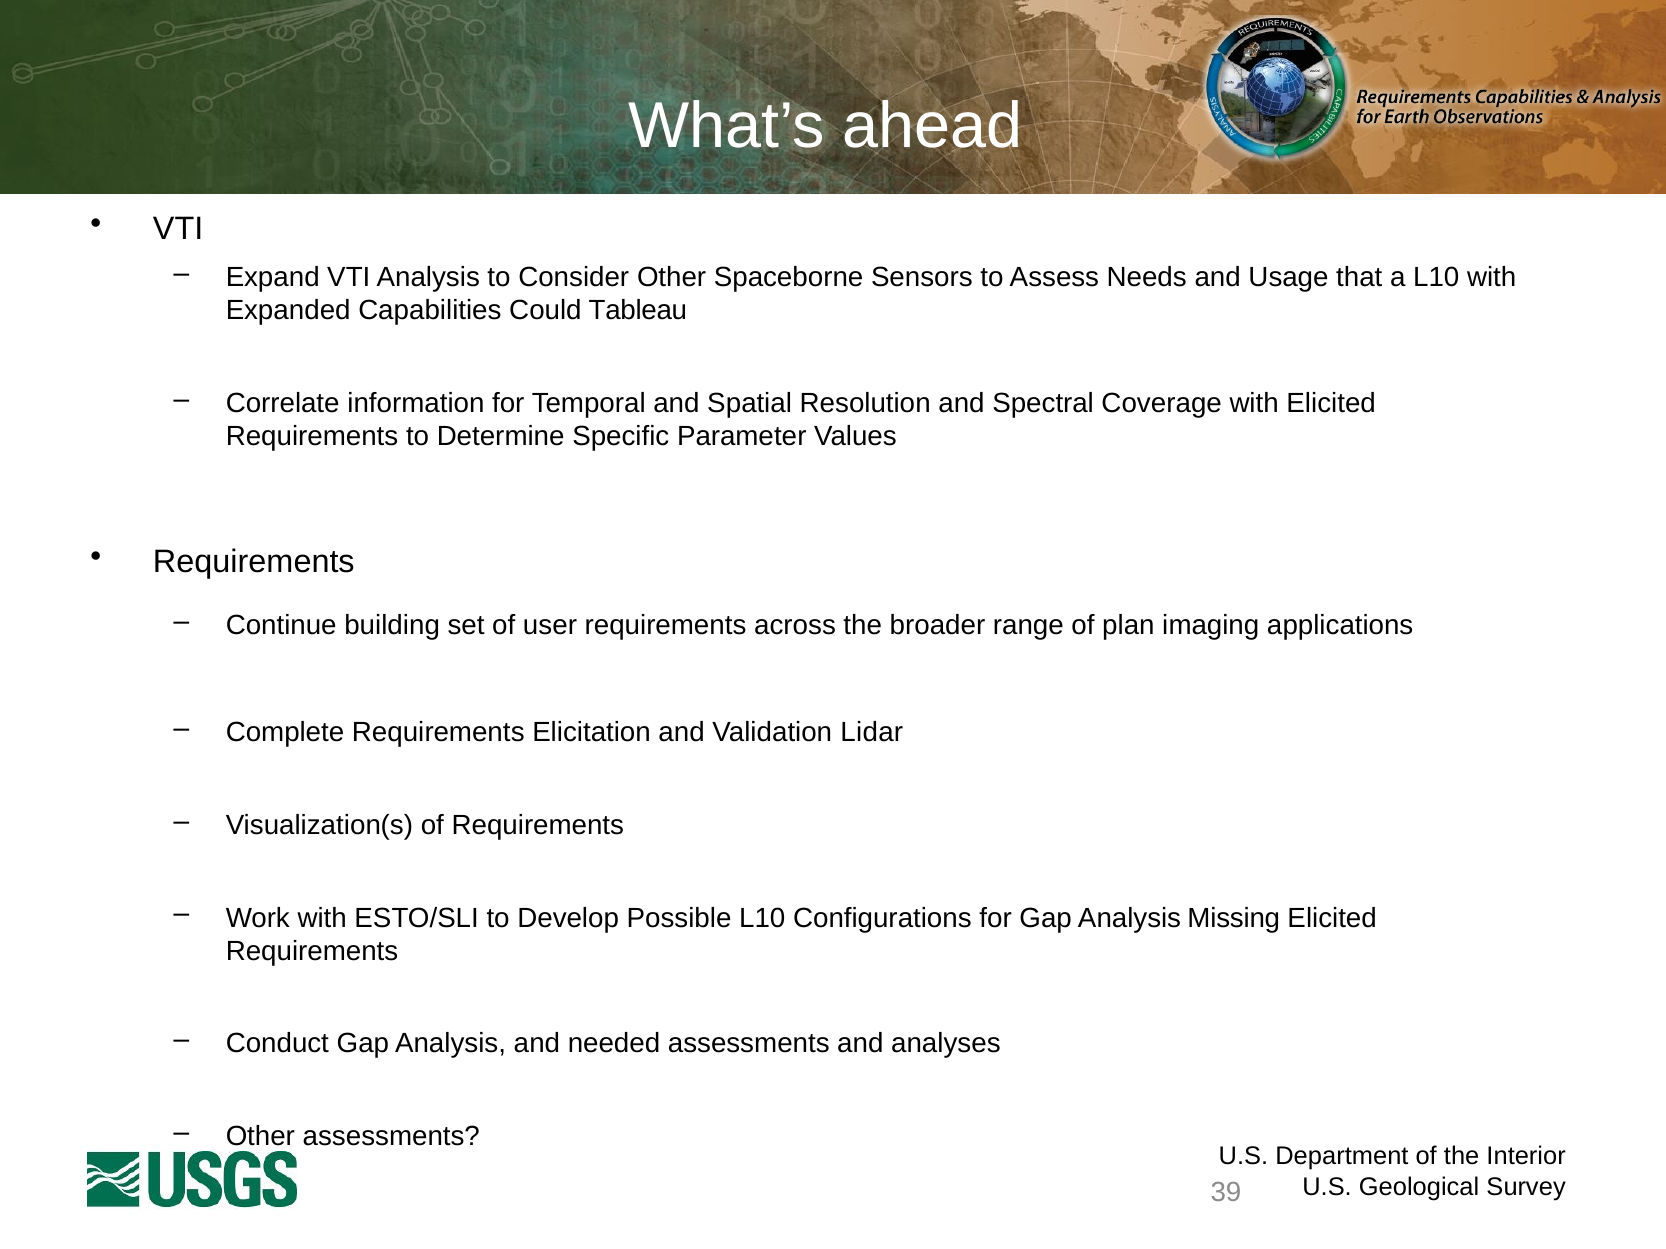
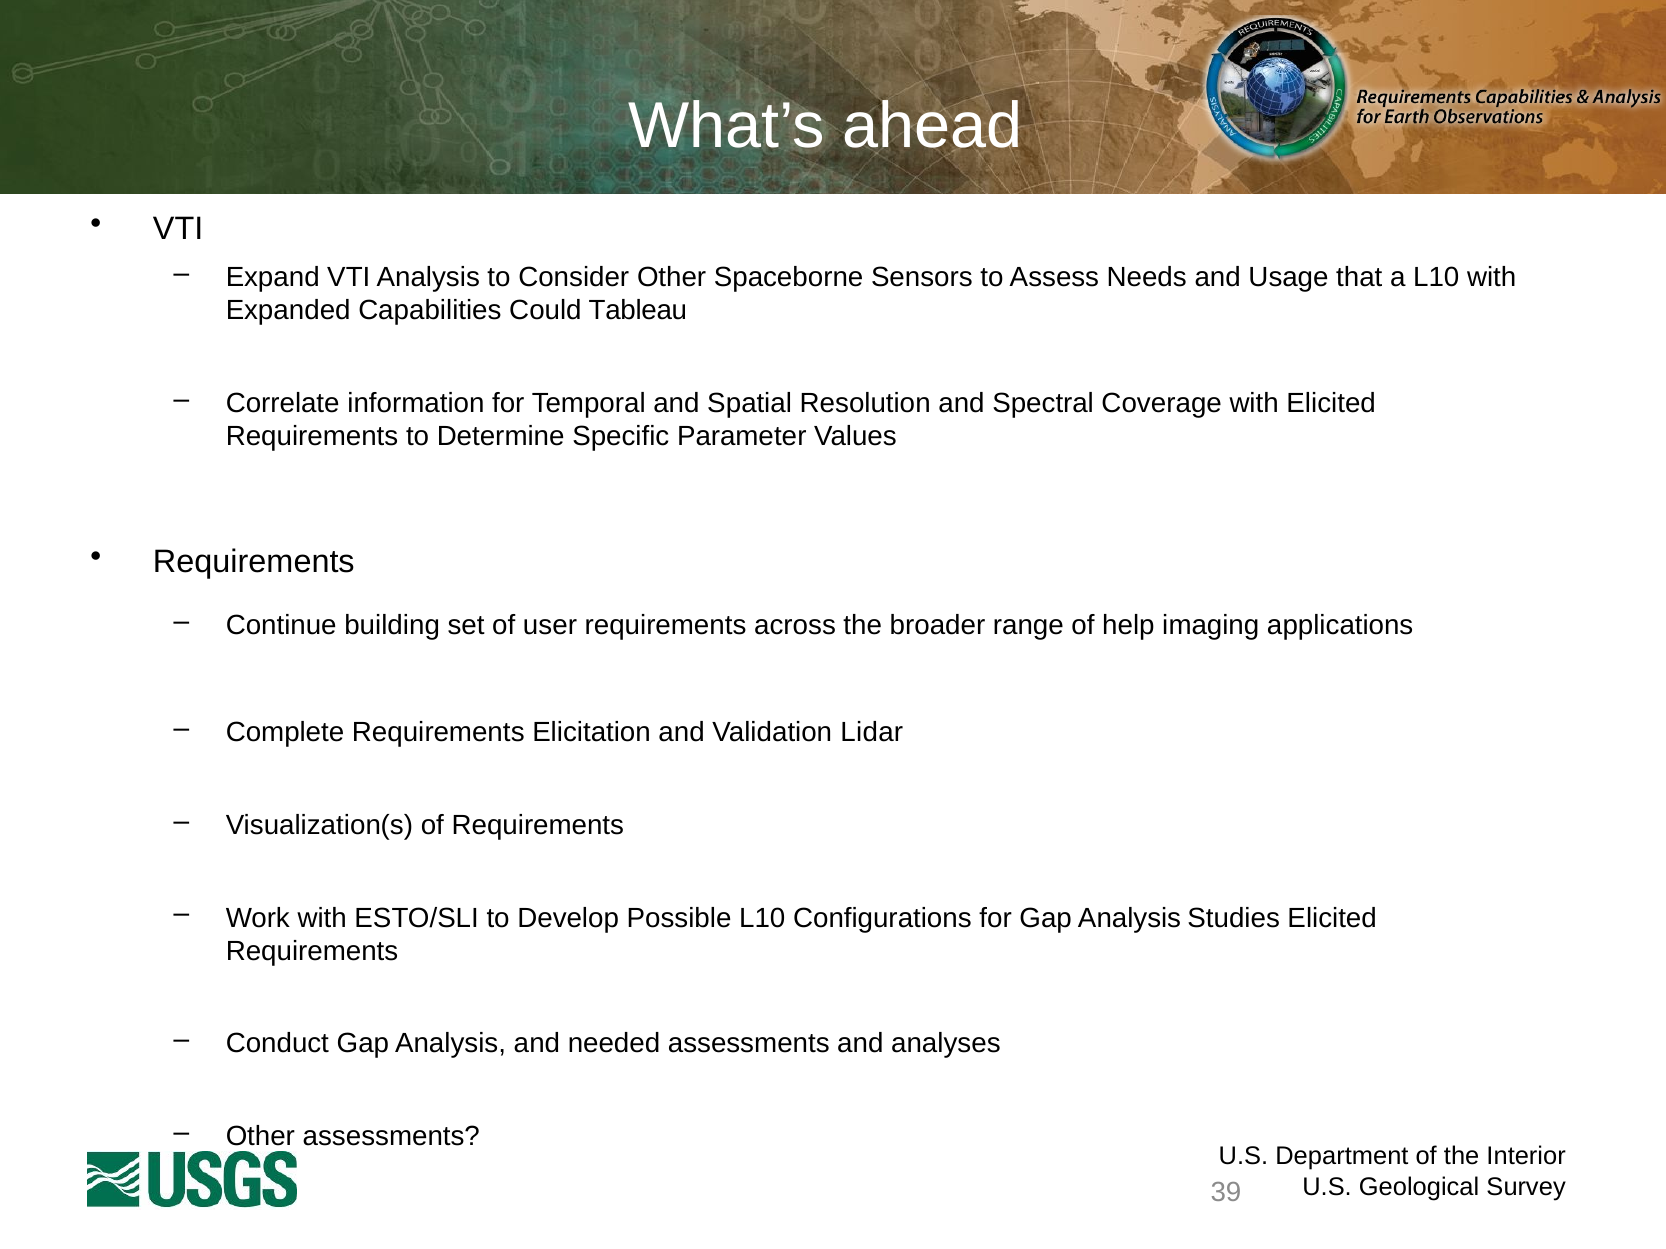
plan: plan -> help (1128, 626)
Missing: Missing -> Studies (1234, 918)
